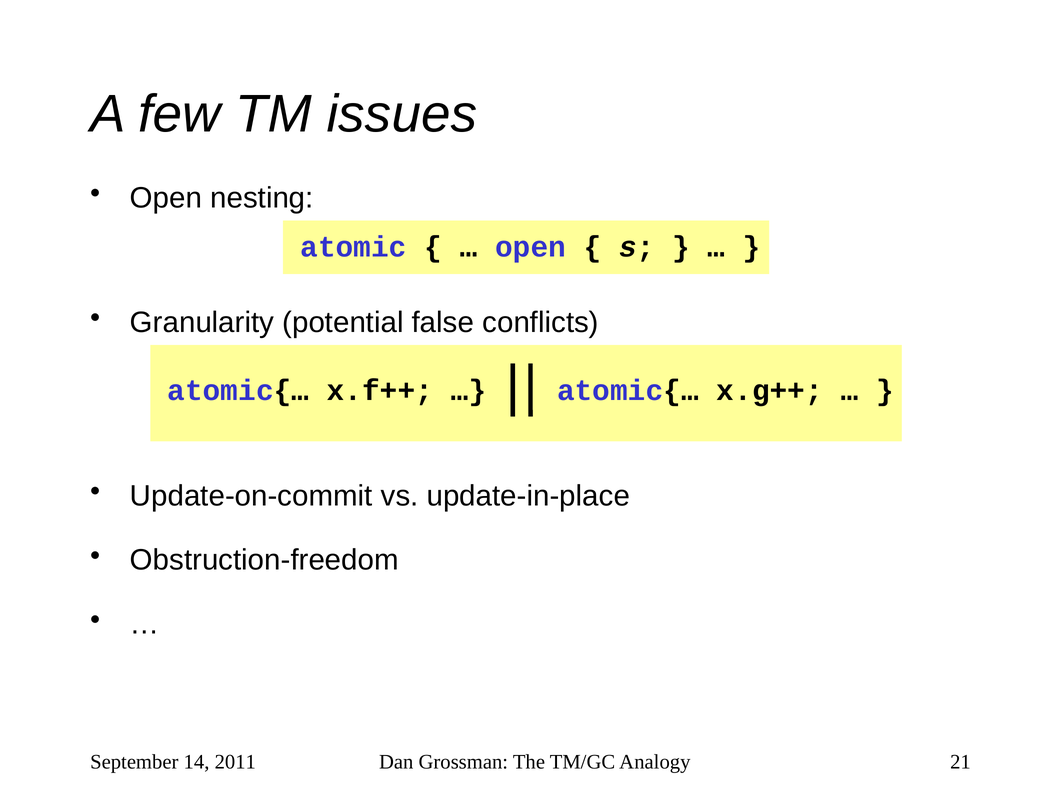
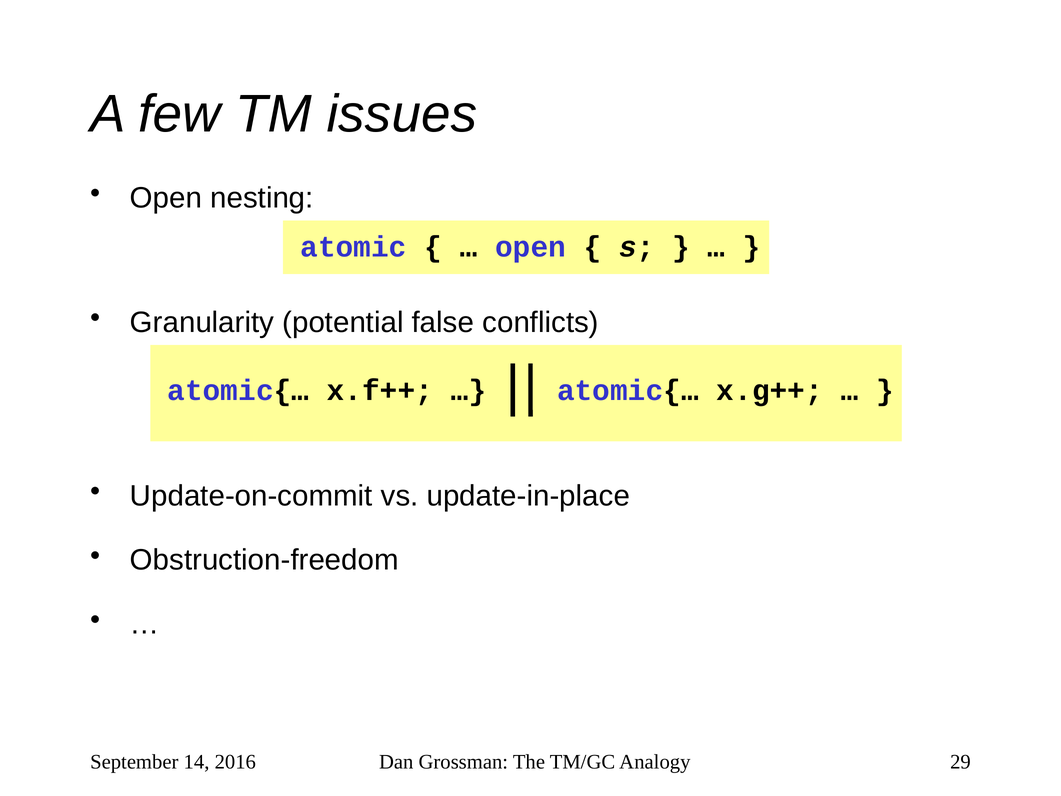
2011: 2011 -> 2016 (235, 762)
21: 21 -> 29 (960, 762)
